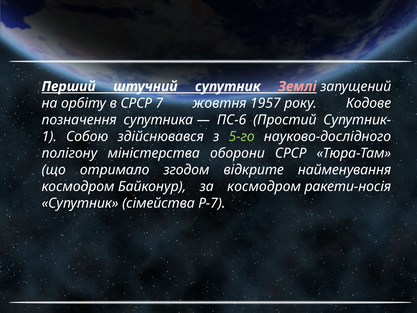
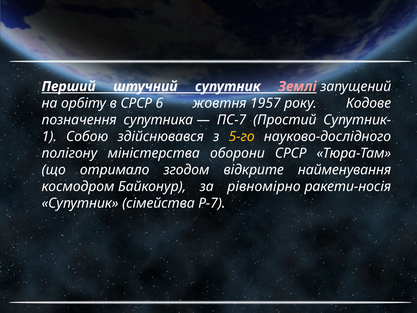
7: 7 -> 6 (159, 103)
ПС-6: ПС-6 -> ПС-7 (232, 120)
5-го colour: light green -> yellow (242, 136)
за космодром: космодром -> рівномірно (264, 187)
